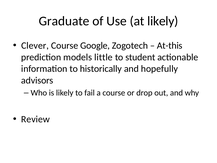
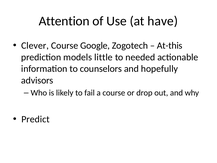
Graduate: Graduate -> Attention (64, 21)
at likely: likely -> have (163, 21)
student: student -> needed (140, 57)
historically: historically -> counselors (101, 69)
Review: Review -> Predict (35, 119)
